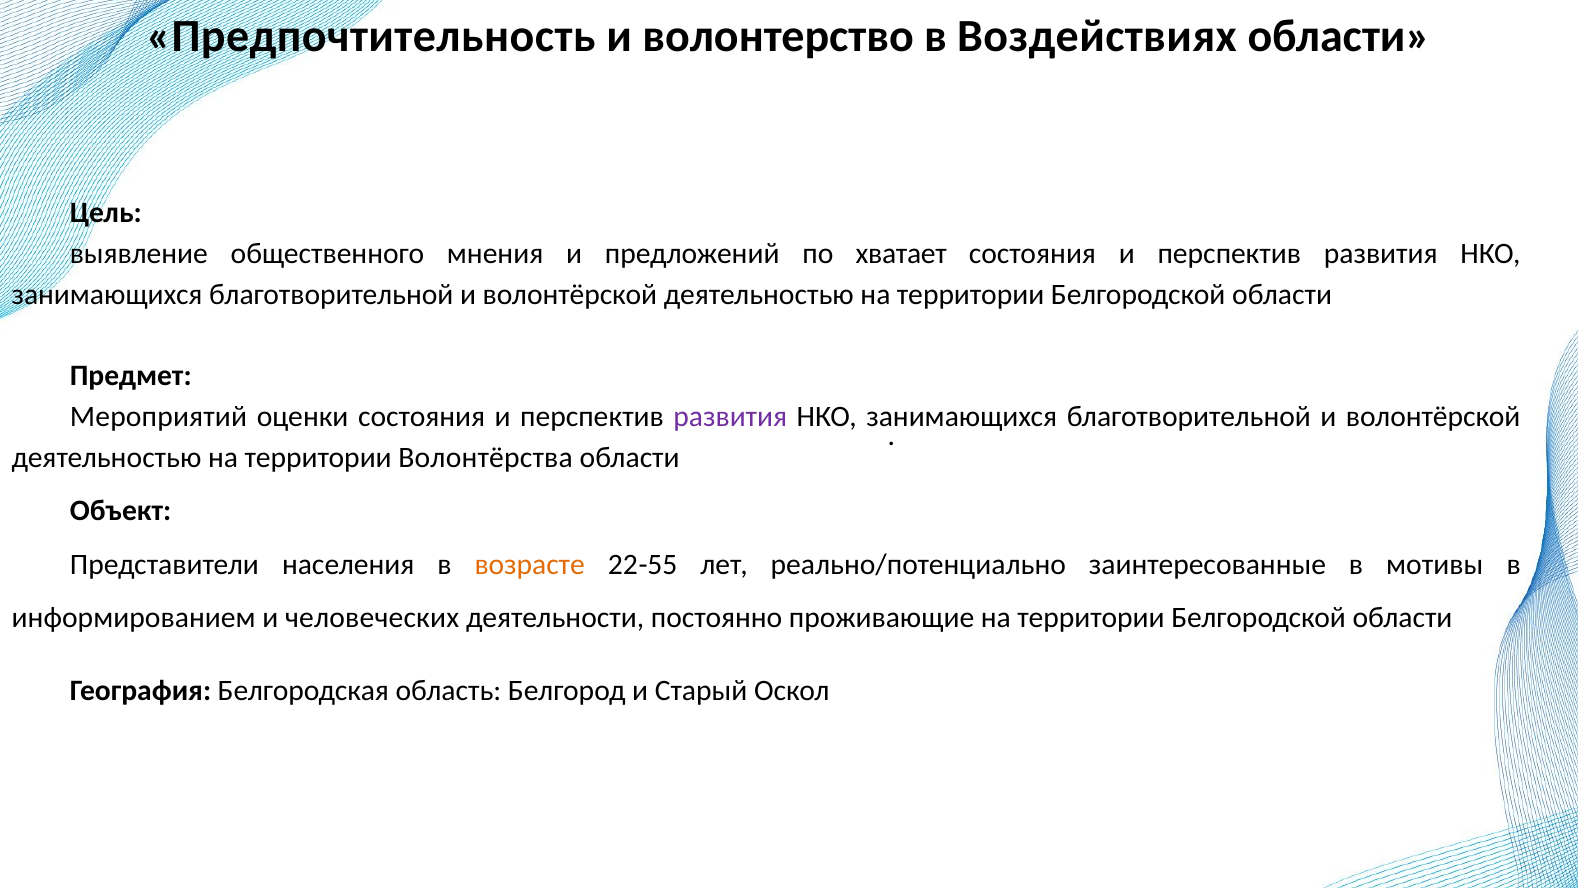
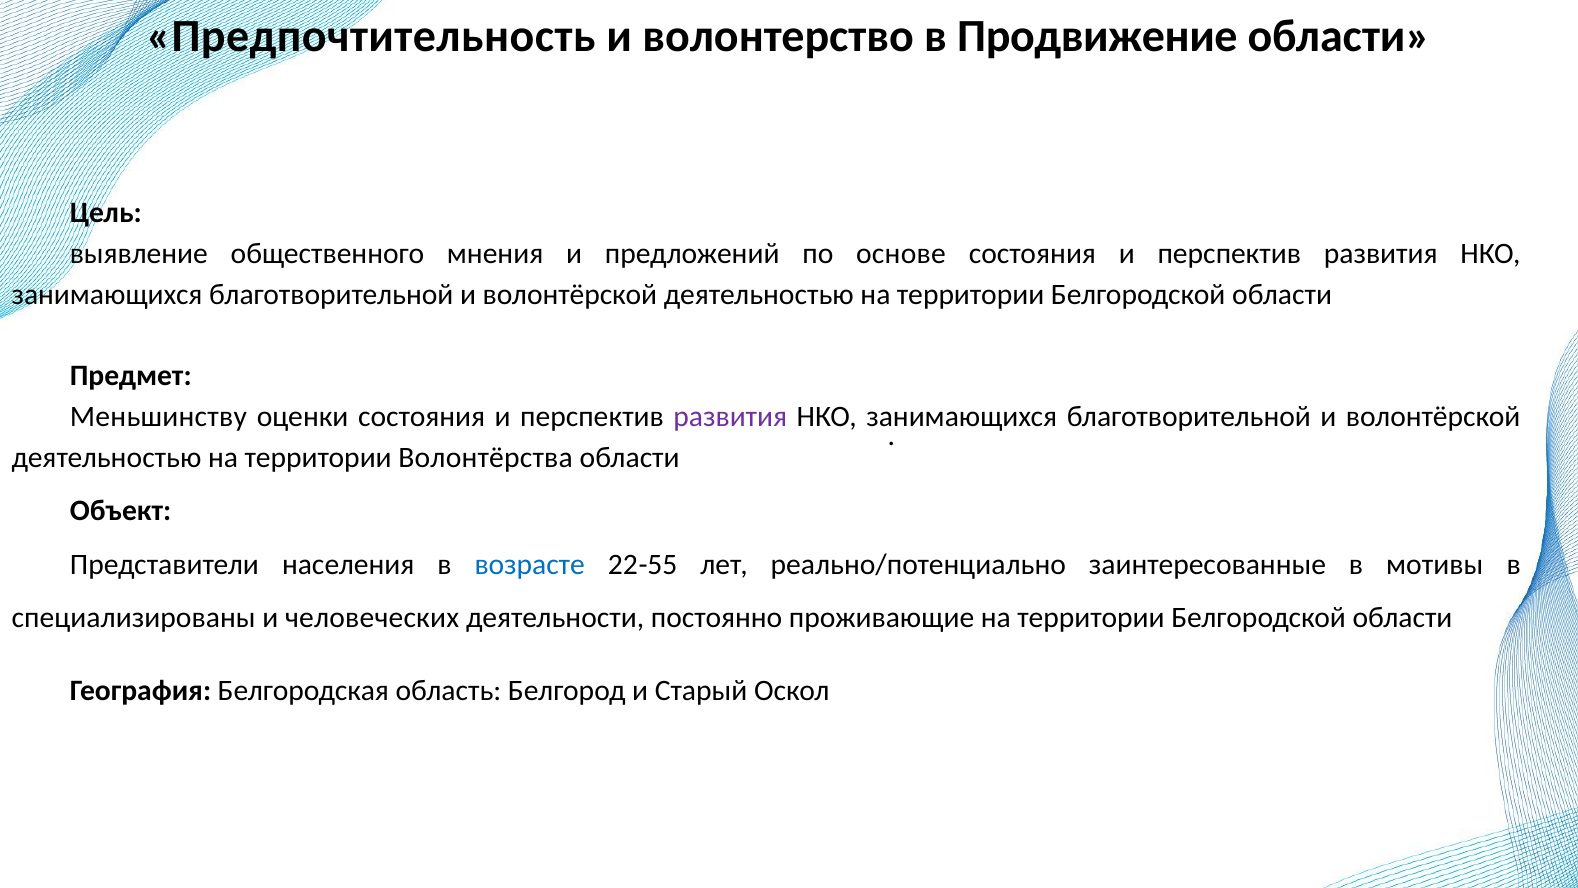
Воздействиях: Воздействиях -> Продвижение (1097, 37)
хватает: хватает -> основе (901, 254)
Мероприятий: Мероприятий -> Меньшинству (158, 417)
возрасте colour: orange -> blue (530, 564)
информированием: информированием -> специализированы (134, 617)
